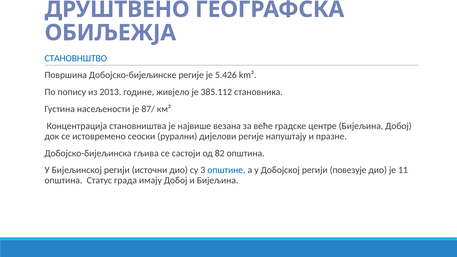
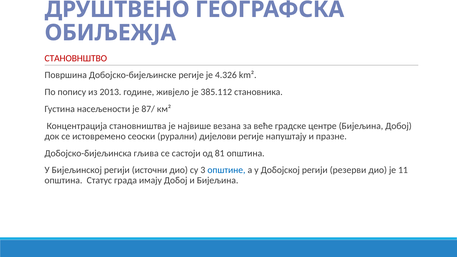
СТАНОВНШТВО colour: blue -> red (76, 58)
5.426: 5.426 -> 4.326 (226, 75)
82: 82 -> 81 (220, 153)
повезује: повезује -> резерви (348, 170)
